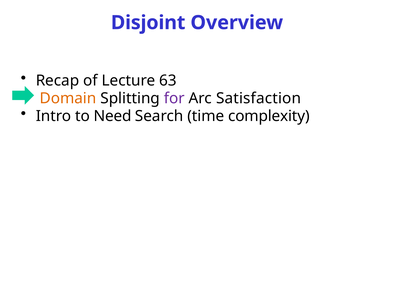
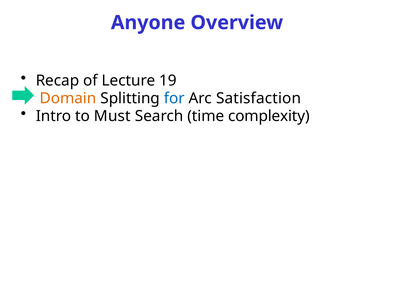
Disjoint: Disjoint -> Anyone (148, 23)
63: 63 -> 19 (168, 81)
for colour: purple -> blue (174, 99)
Need: Need -> Must (112, 116)
